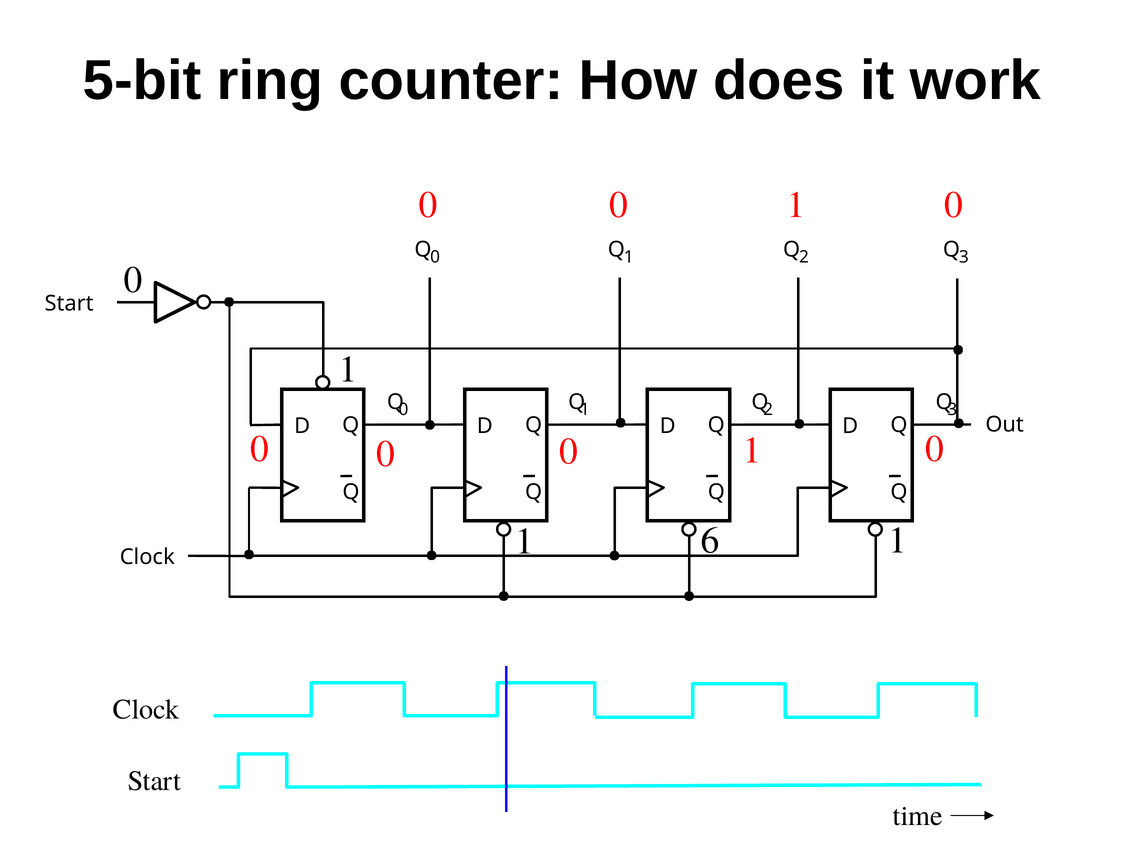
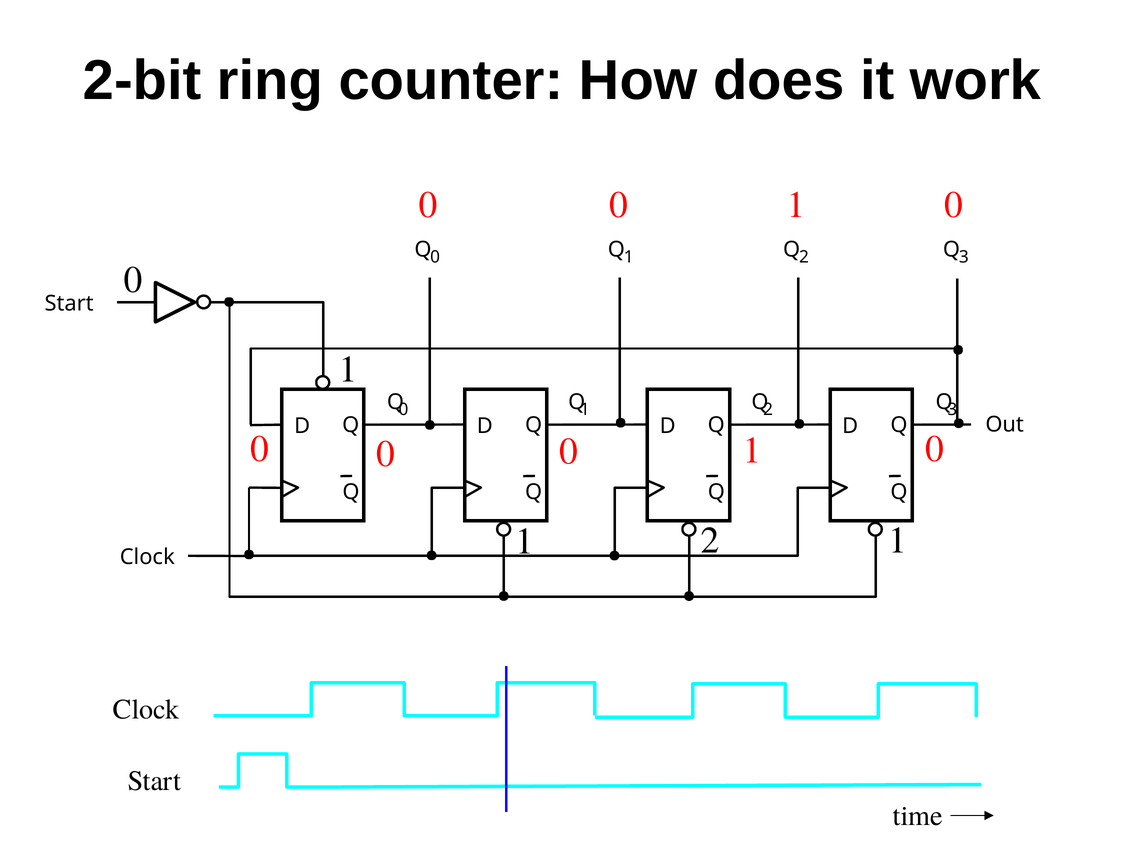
5-bit: 5-bit -> 2-bit (142, 81)
1 6: 6 -> 2 (710, 540)
